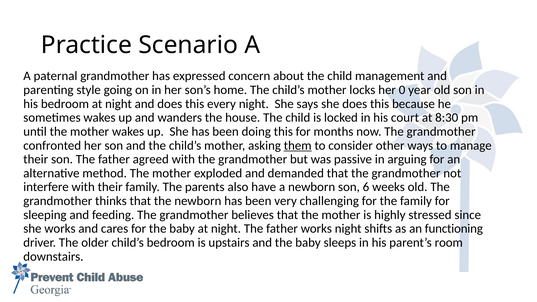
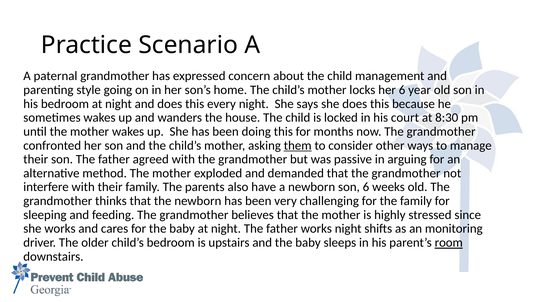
her 0: 0 -> 6 (402, 90)
functioning: functioning -> monitoring (454, 229)
room underline: none -> present (449, 243)
